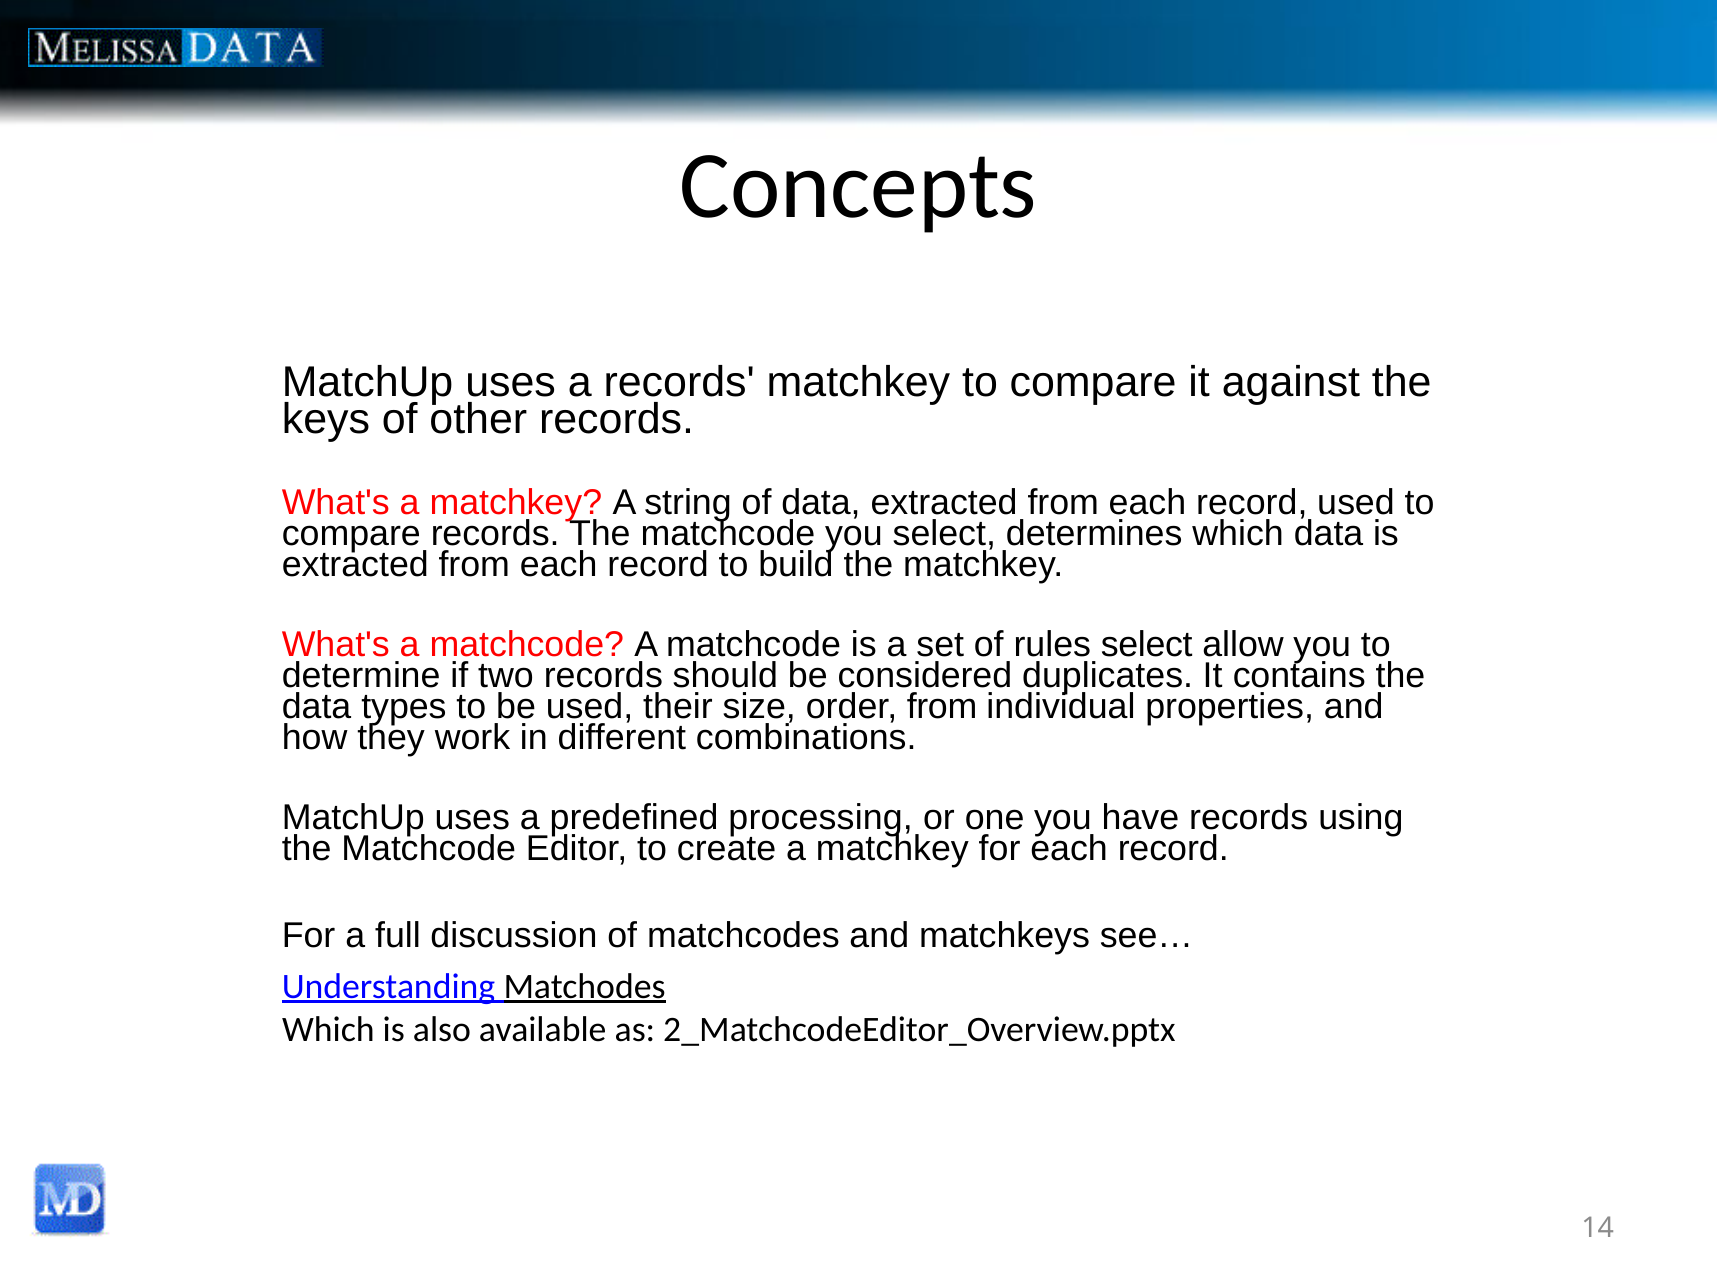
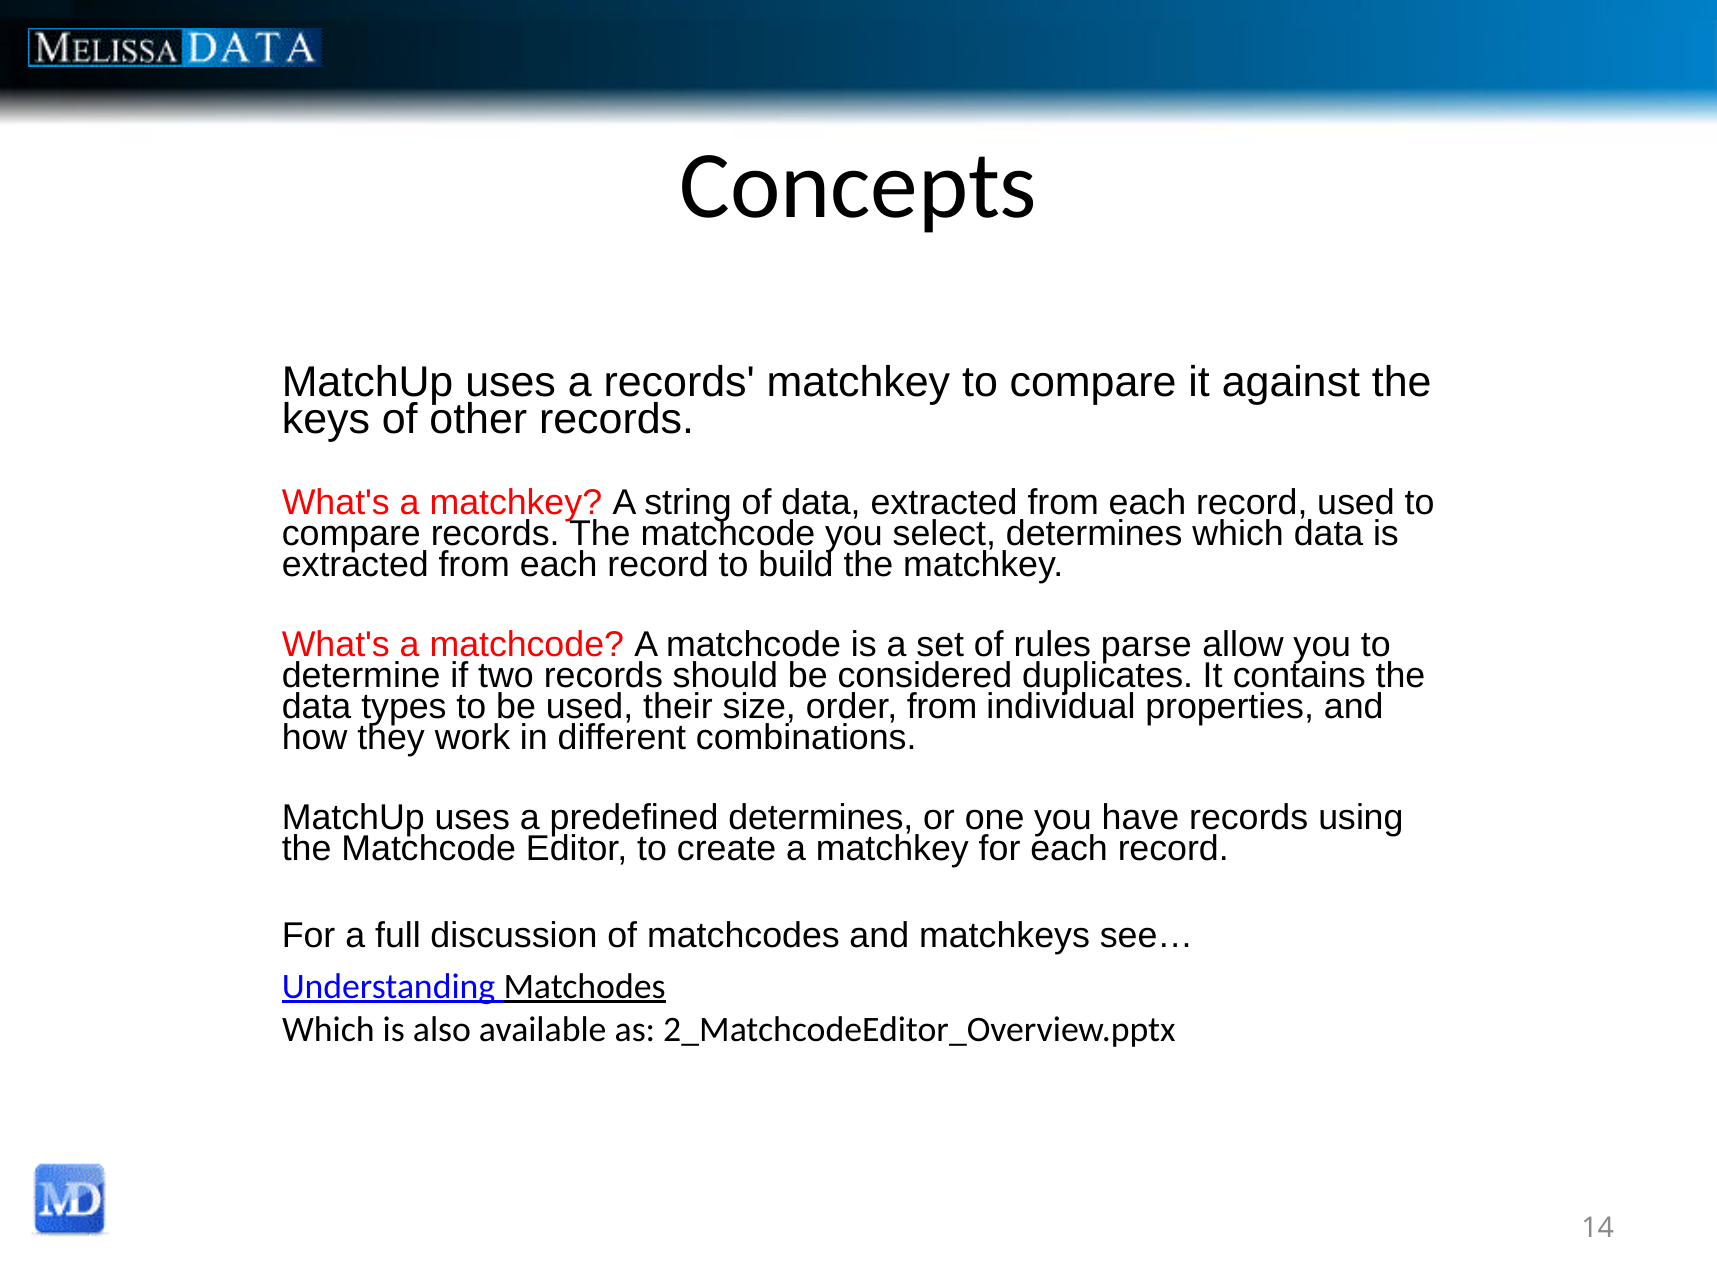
rules select: select -> parse (1146, 644)
predefined processing: processing -> determines (821, 817)
